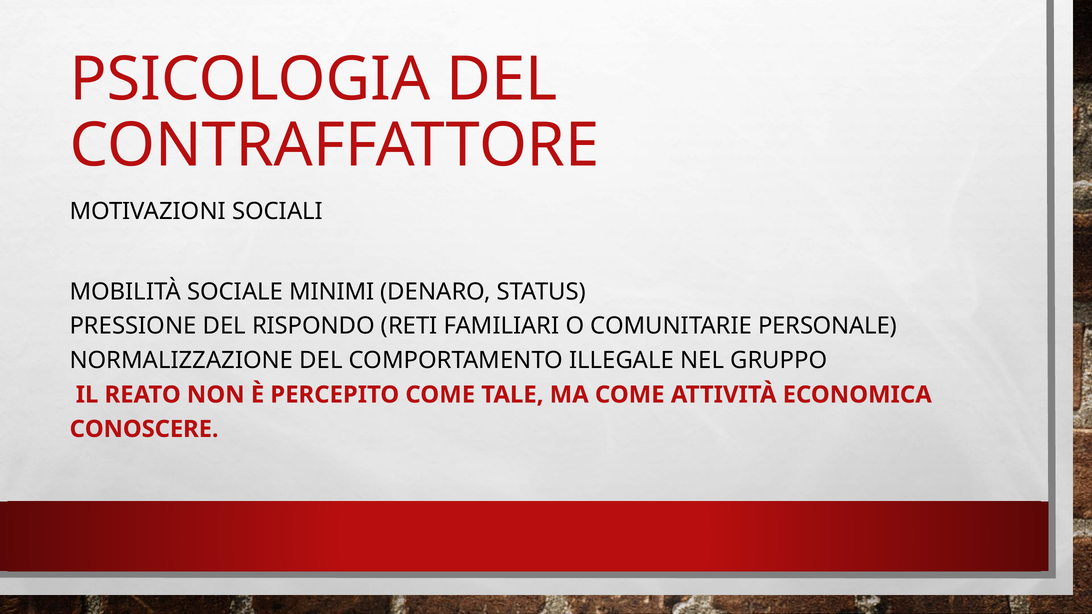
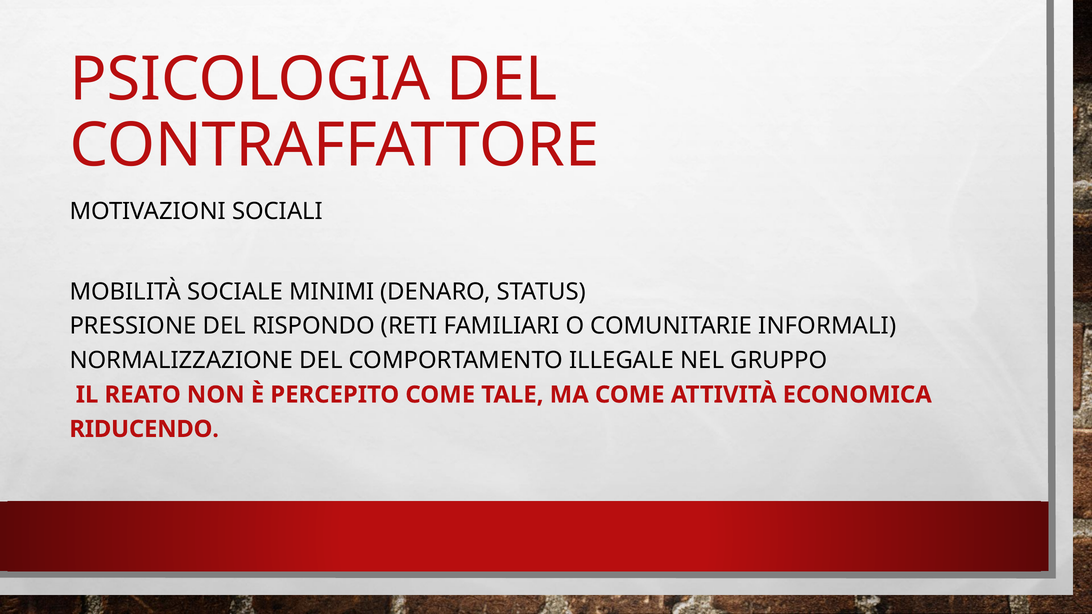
PERSONALE: PERSONALE -> INFORMALI (827, 326)
CONOSCERE: CONOSCERE -> RIDUCENDO (144, 429)
